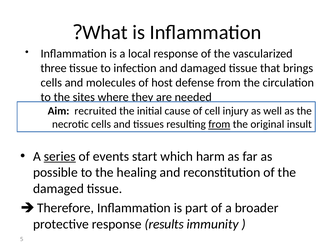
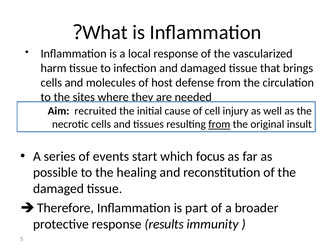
three: three -> harm (54, 68)
series underline: present -> none (60, 157)
harm: harm -> focus (210, 157)
